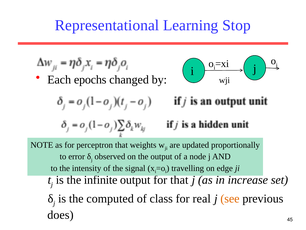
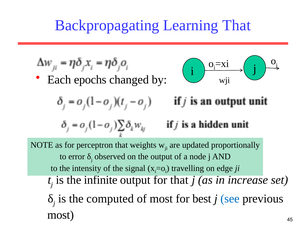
Representational: Representational -> Backpropagating (107, 25)
Learning Stop: Stop -> That (237, 25)
of class: class -> most (161, 198)
real: real -> best (202, 198)
see colour: orange -> blue (230, 198)
does: does -> most (61, 214)
